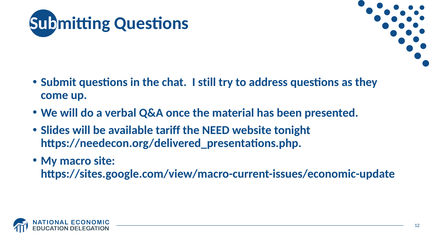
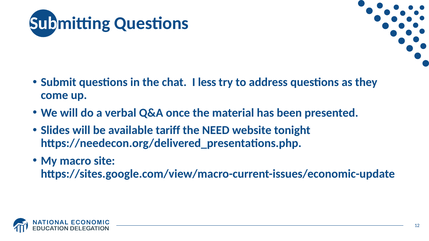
still: still -> less (207, 82)
